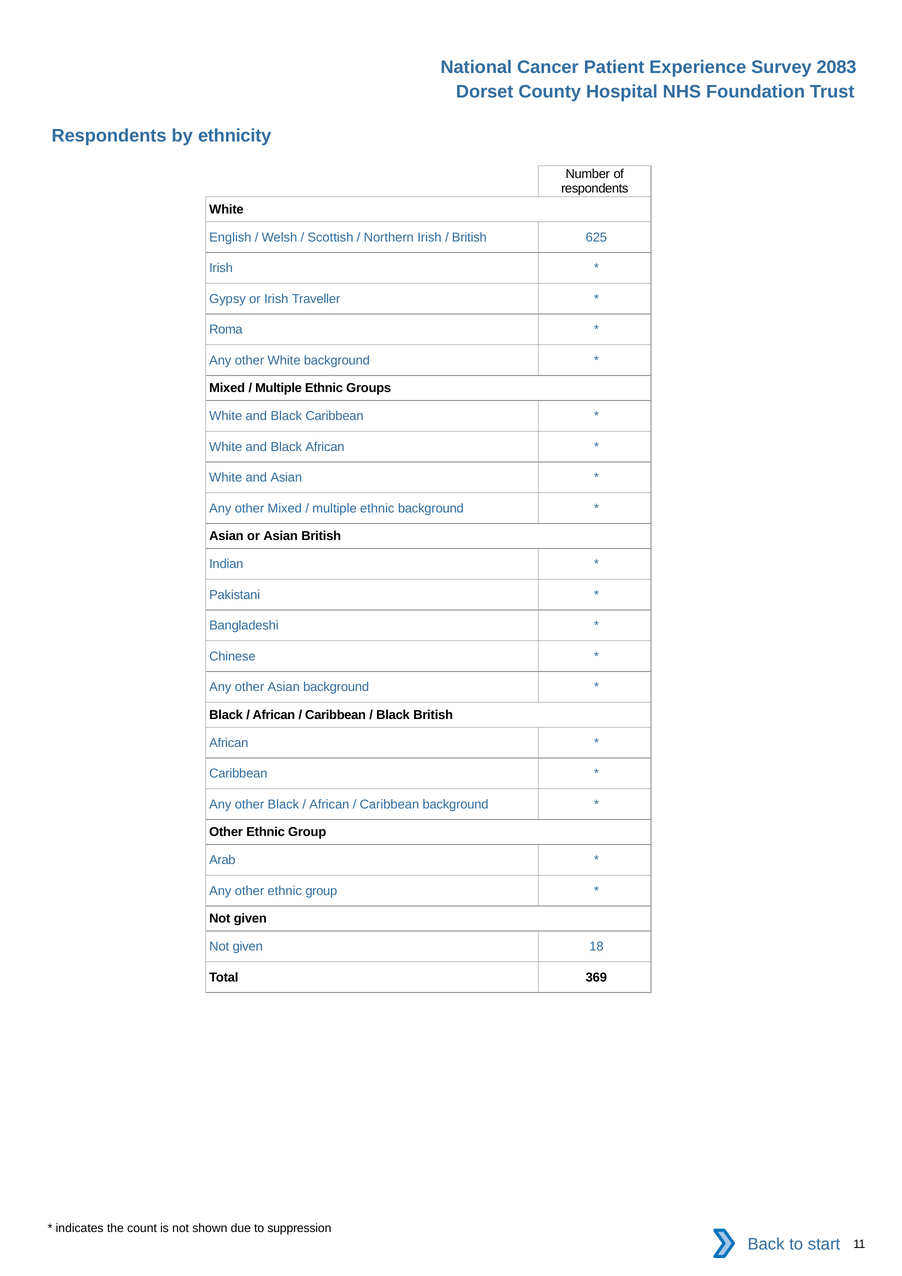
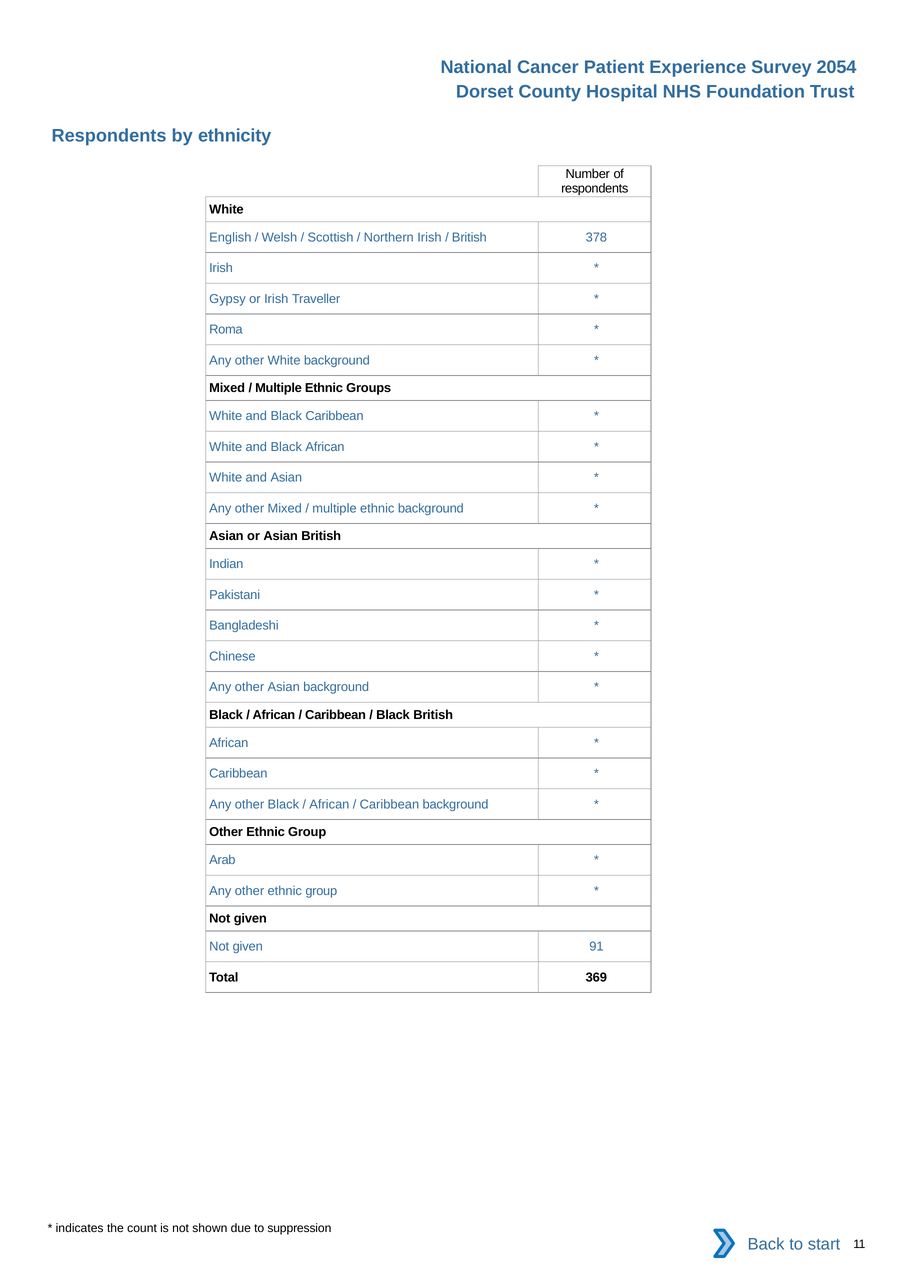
2083: 2083 -> 2054 (836, 67)
625: 625 -> 378 (596, 237)
18: 18 -> 91 (596, 947)
